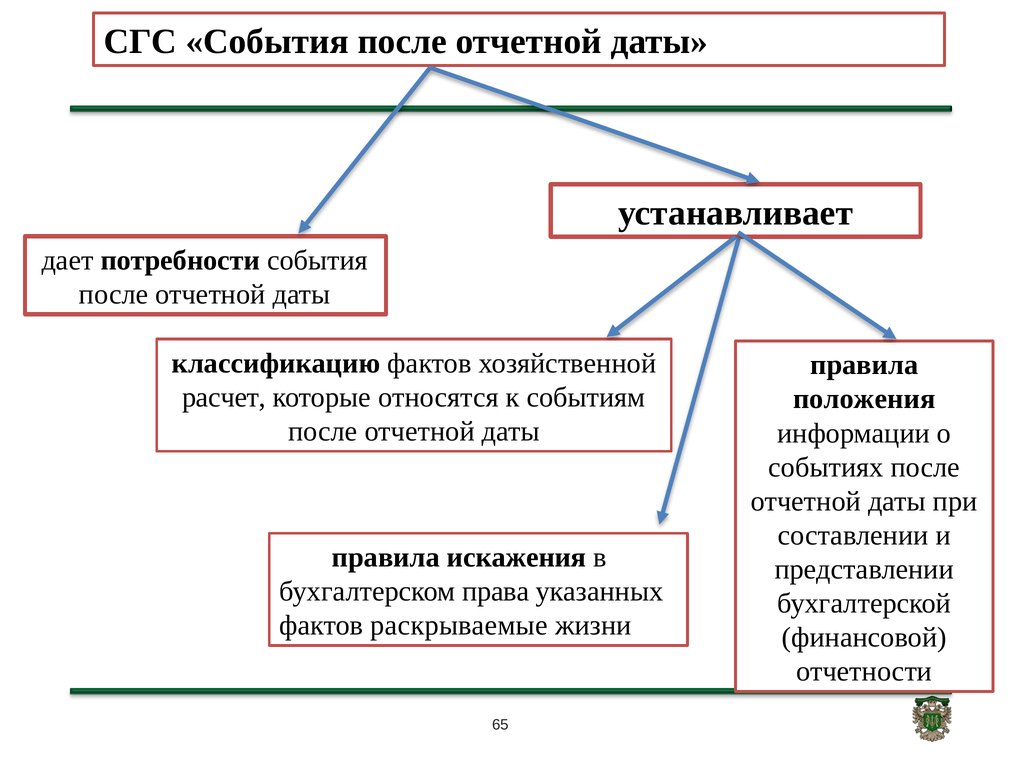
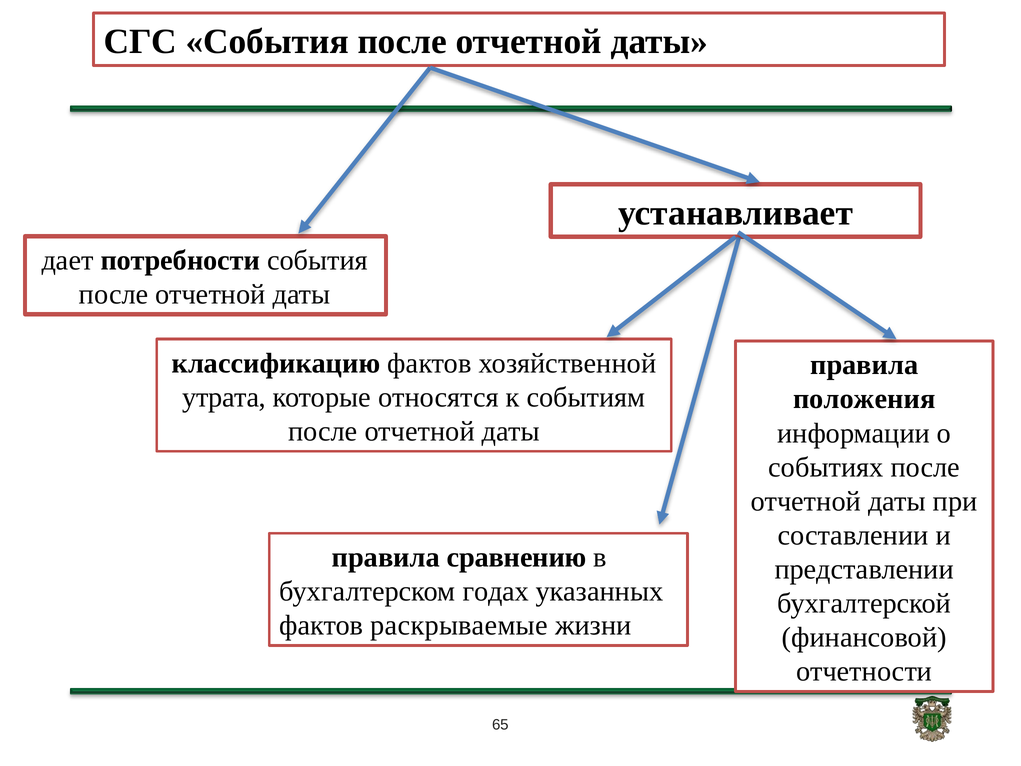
расчет: расчет -> утрата (224, 397)
искажения: искажения -> сравнению (517, 557)
права: права -> годах (496, 591)
